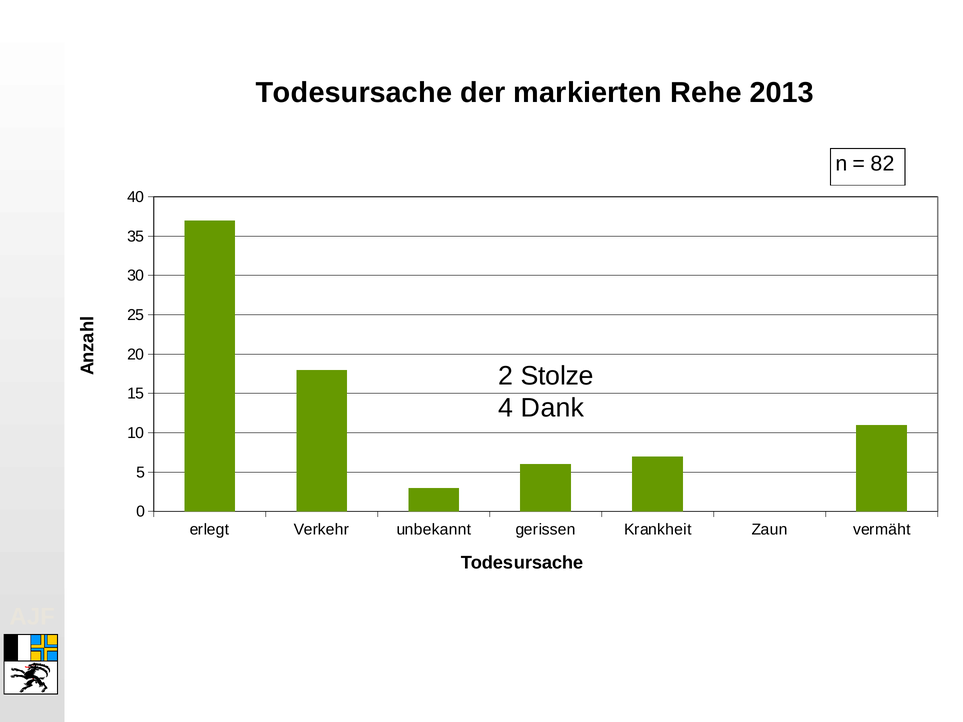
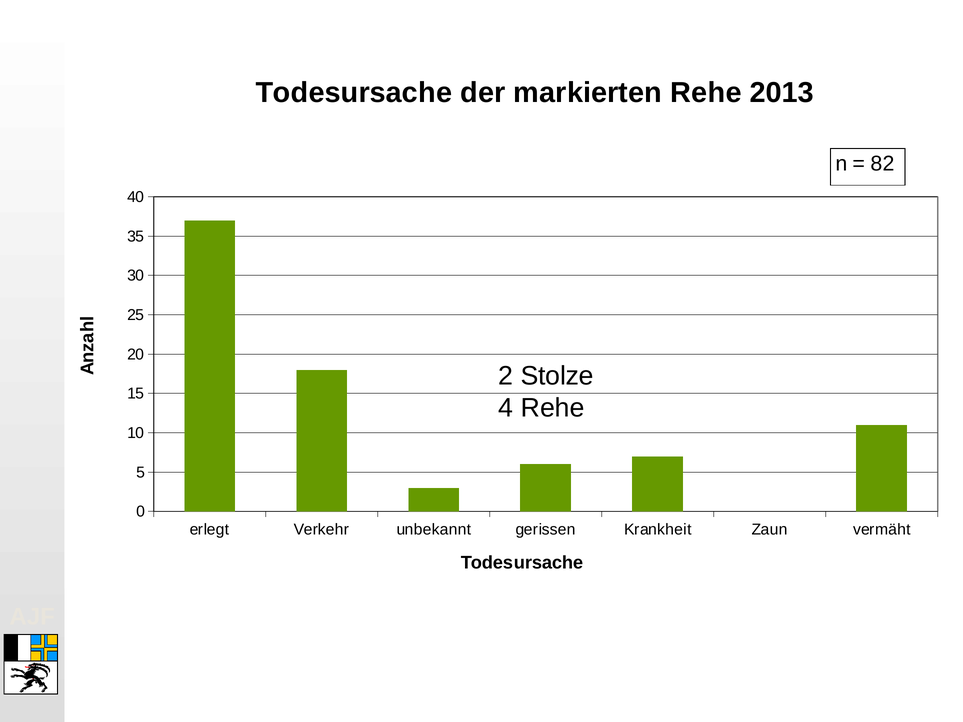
4 Dank: Dank -> Rehe (553, 408)
